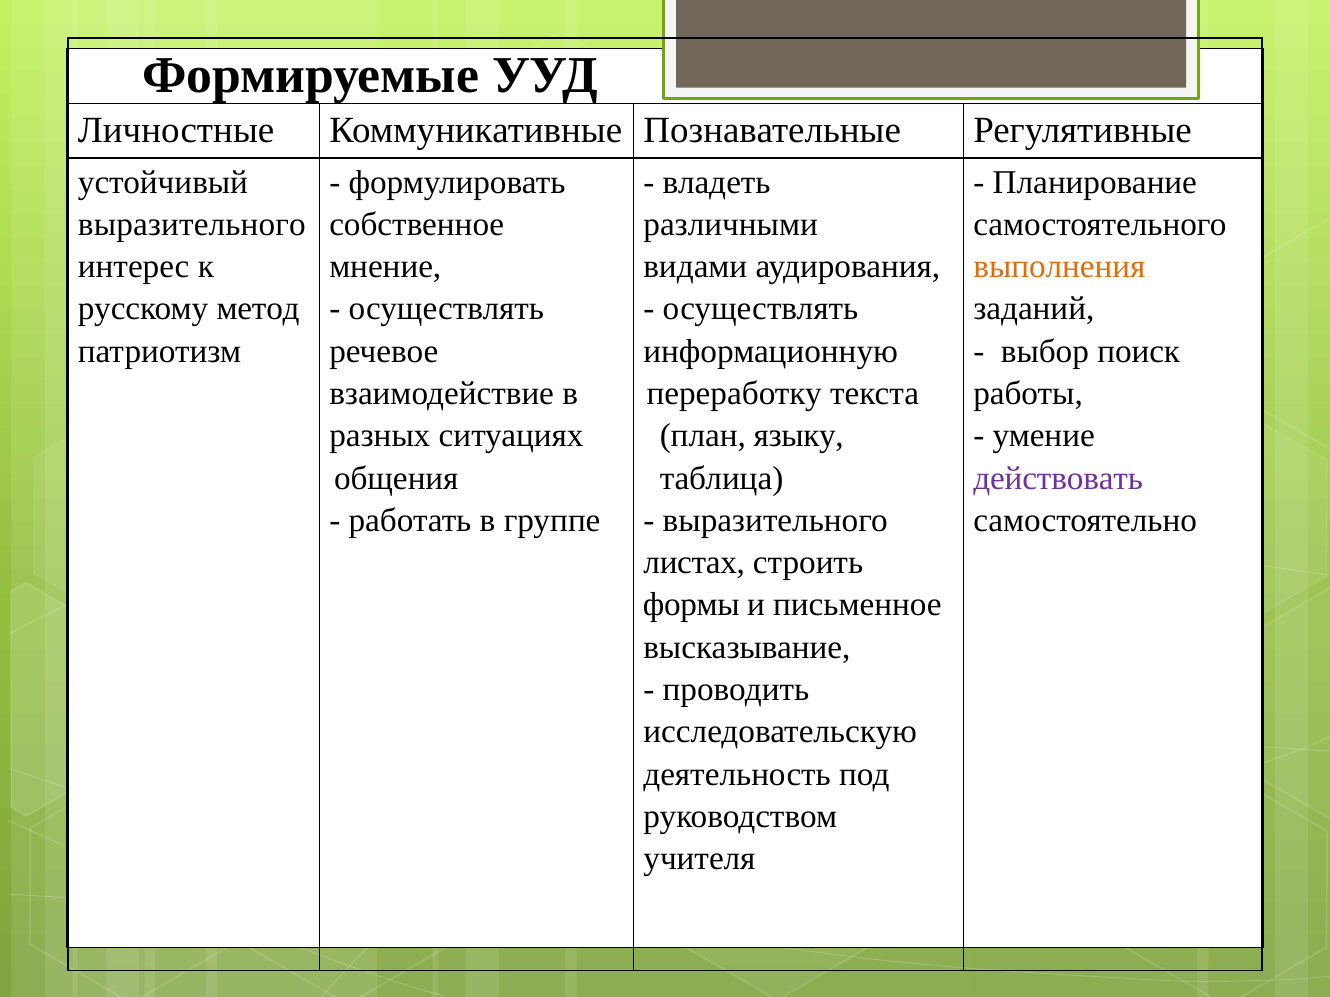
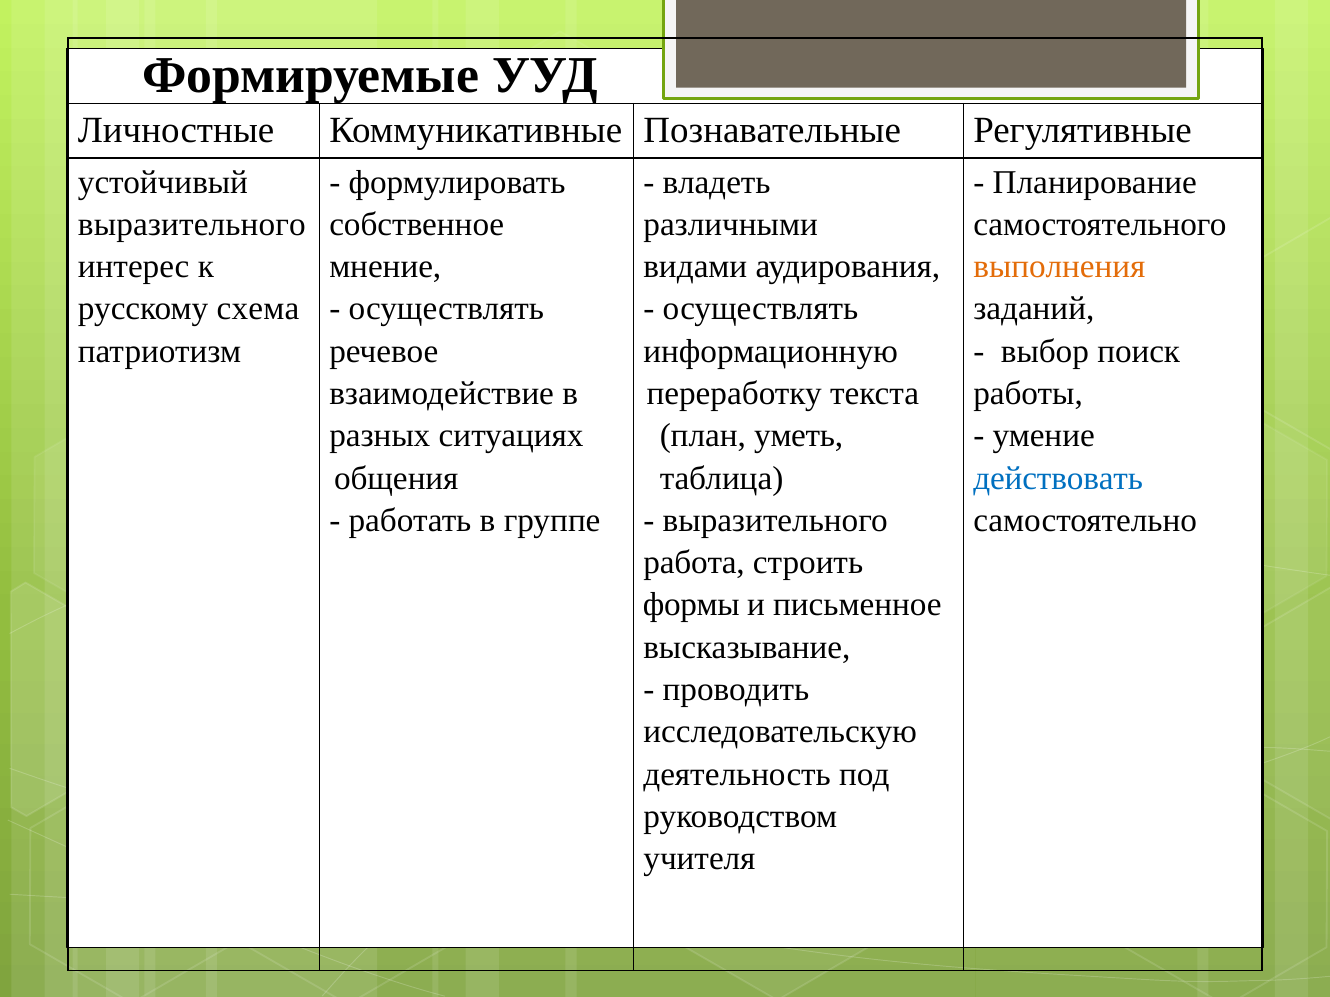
метод: метод -> схема (258, 309)
языку: языку -> уметь (799, 436)
действовать colour: purple -> blue (1058, 478)
листах: листах -> работа (694, 563)
